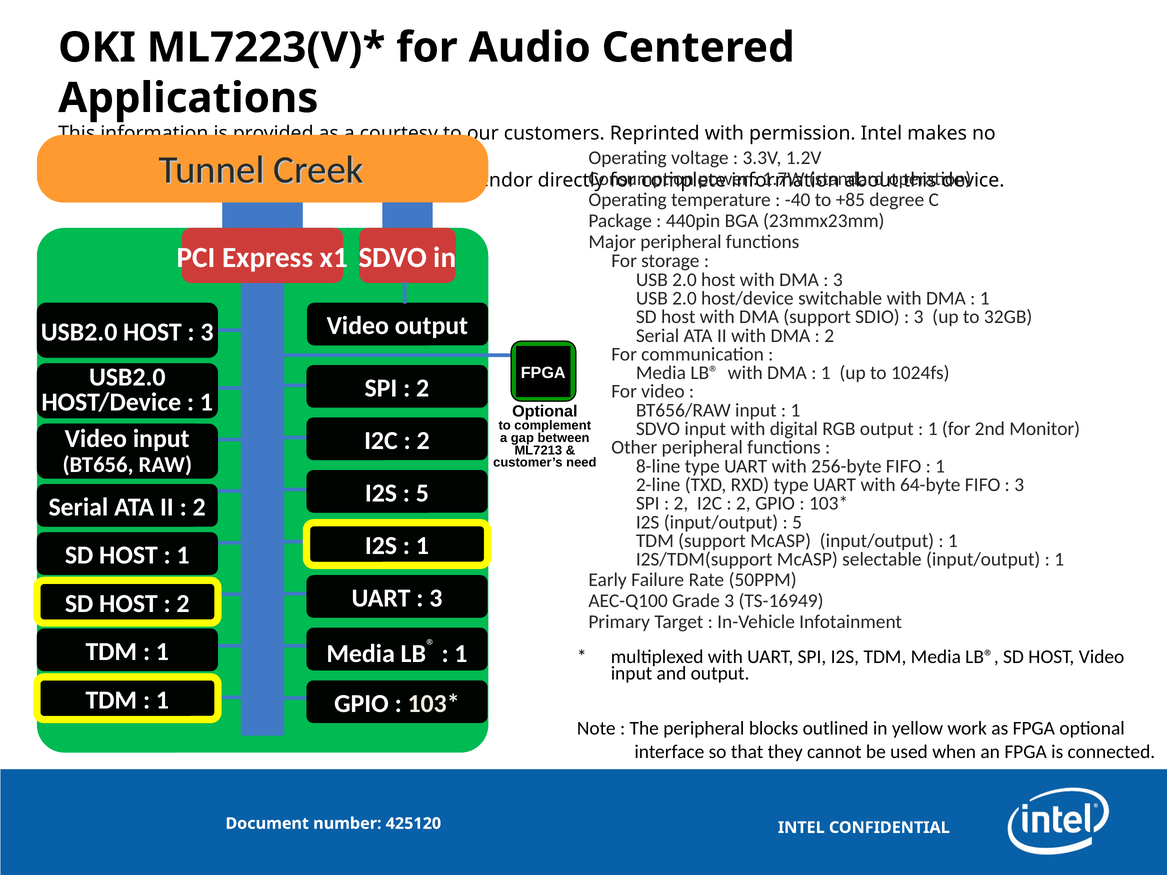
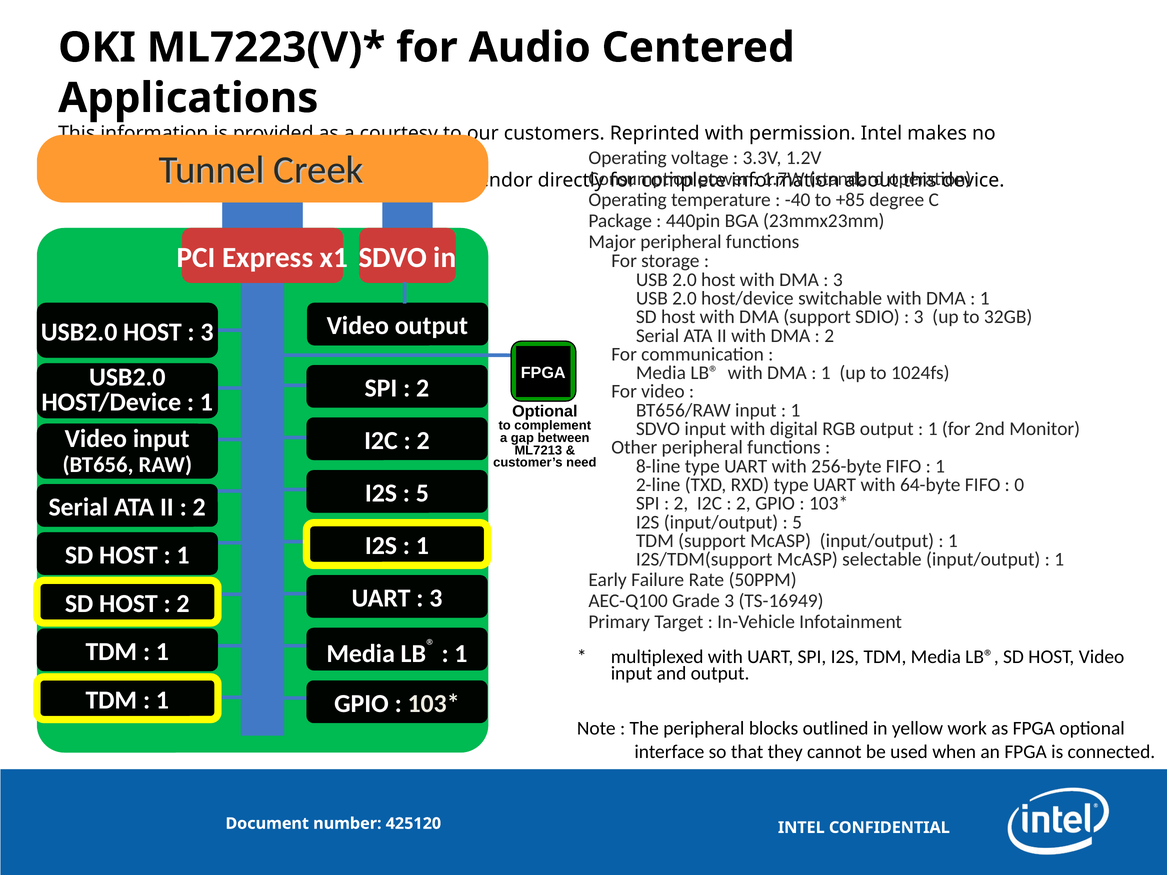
3: 3 -> 0 (1019, 485)
